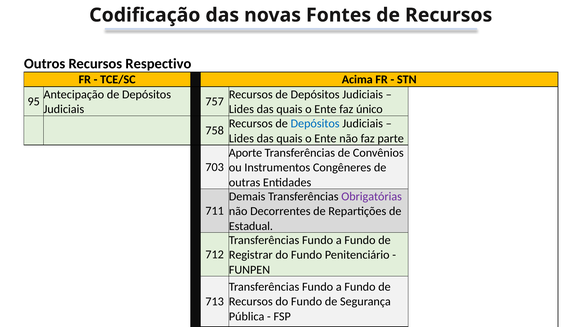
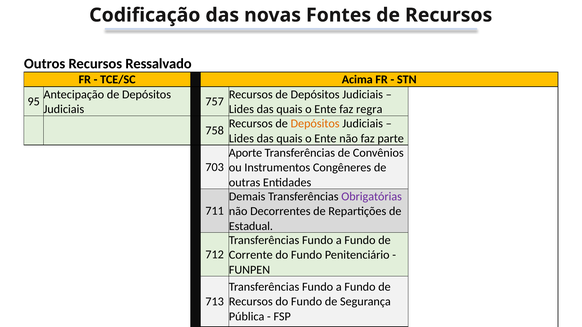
Respectivo: Respectivo -> Ressalvado (158, 64)
único: único -> regra (369, 109)
Depósitos colour: blue -> orange (315, 124)
Registrar: Registrar -> Corrente (251, 255)
